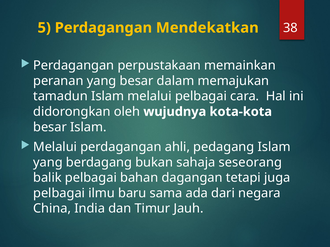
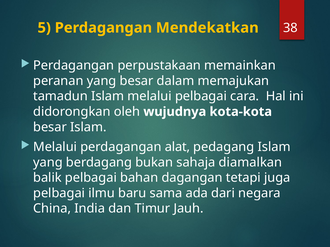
ahli: ahli -> alat (177, 147)
seseorang: seseorang -> diamalkan (250, 163)
